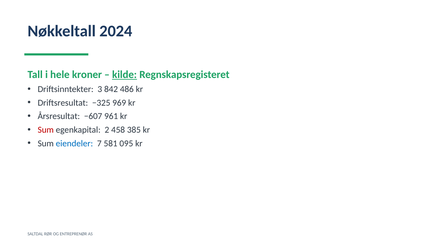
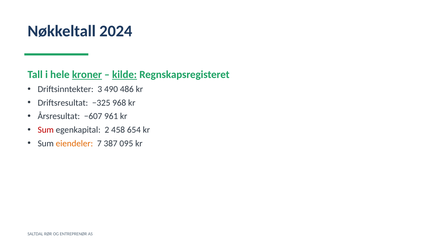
kroner underline: none -> present (87, 75)
842: 842 -> 490 (111, 89)
969: 969 -> 968 (119, 103)
385: 385 -> 654 (134, 130)
eiendeler colour: blue -> orange (74, 143)
581: 581 -> 387 (111, 143)
